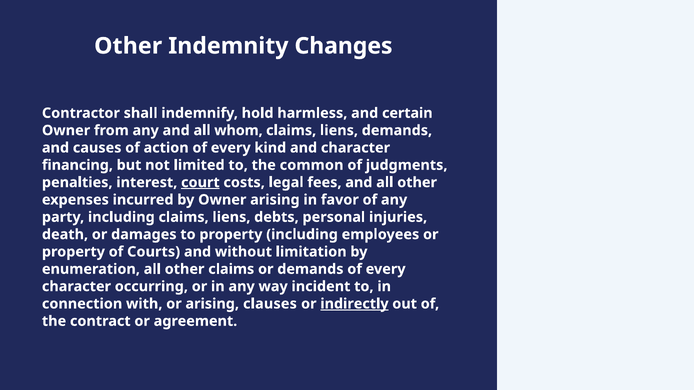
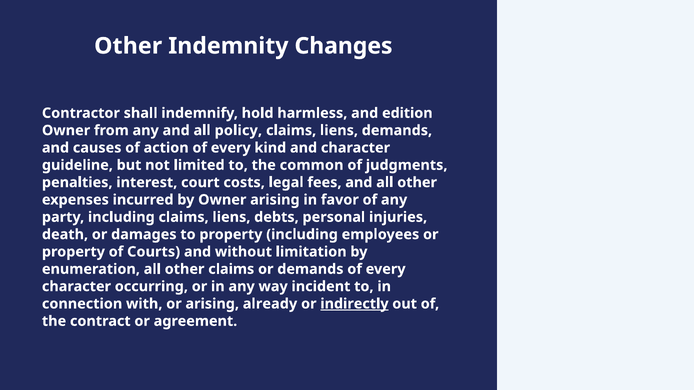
certain: certain -> edition (407, 113)
whom: whom -> policy (238, 131)
financing: financing -> guideline (77, 165)
court underline: present -> none (200, 183)
clauses: clauses -> already (270, 304)
